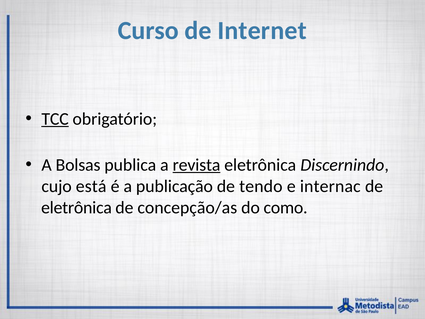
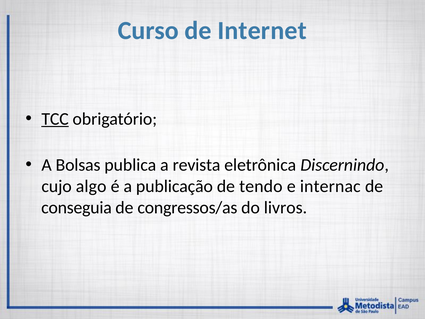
revista underline: present -> none (197, 165)
está: está -> algo (91, 186)
eletrônica: eletrônica -> conseguia (77, 207)
concepção/as: concepção/as -> congressos/as (187, 207)
como: como -> livros (285, 207)
